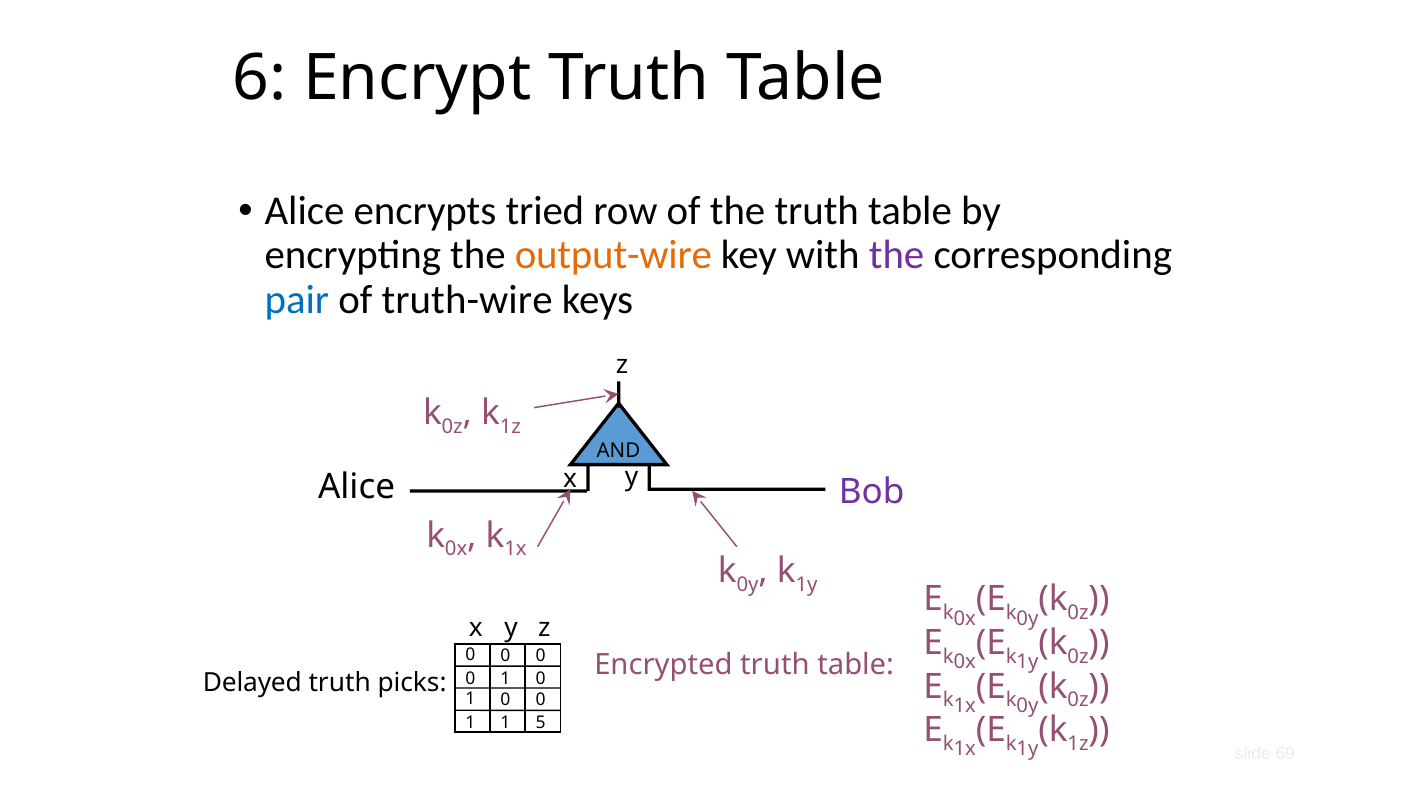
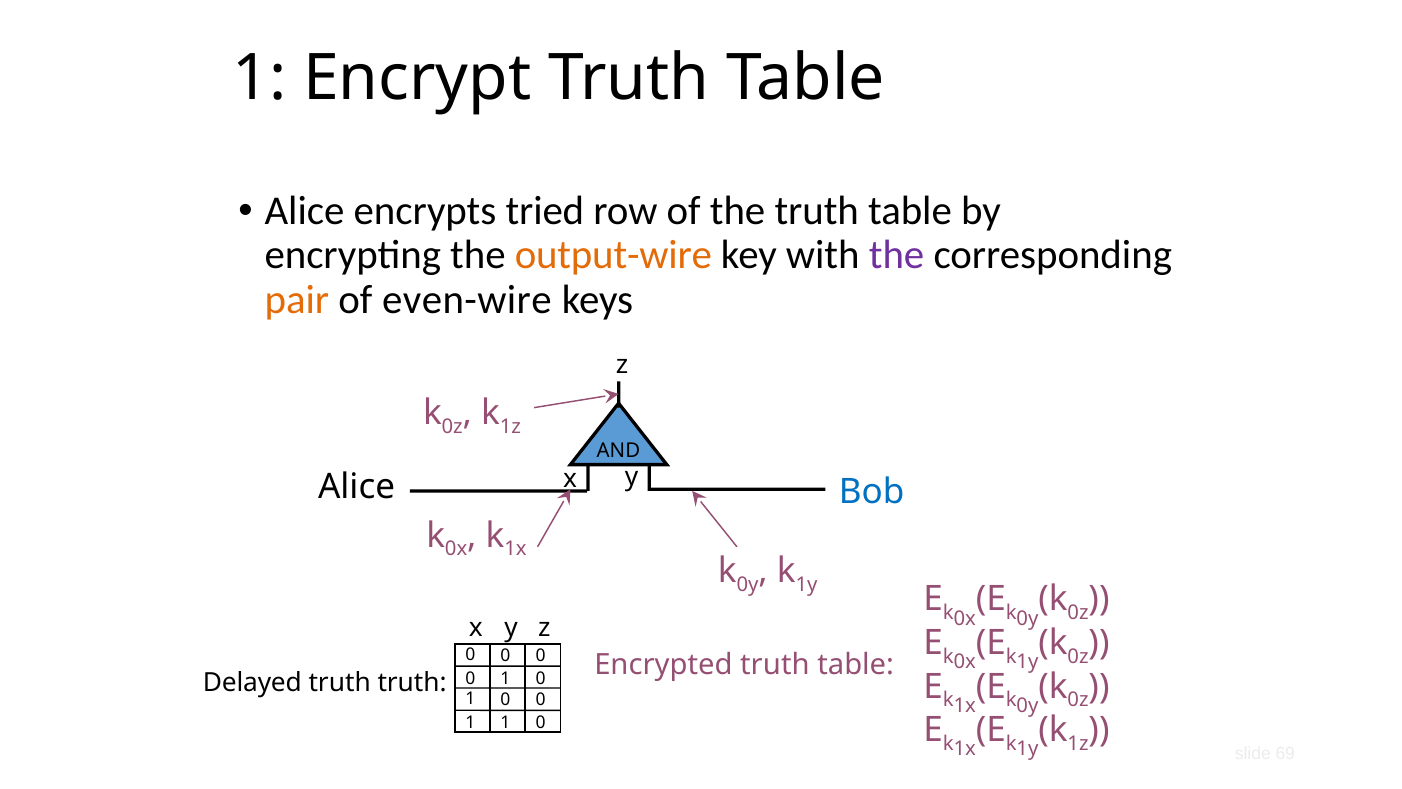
6: 6 -> 1 (259, 78)
pair colour: blue -> orange (297, 299)
truth-wire: truth-wire -> even-wire (467, 299)
Bob colour: purple -> blue (872, 491)
truth picks: picks -> truth (412, 683)
5: 5 -> 0 (541, 723)
